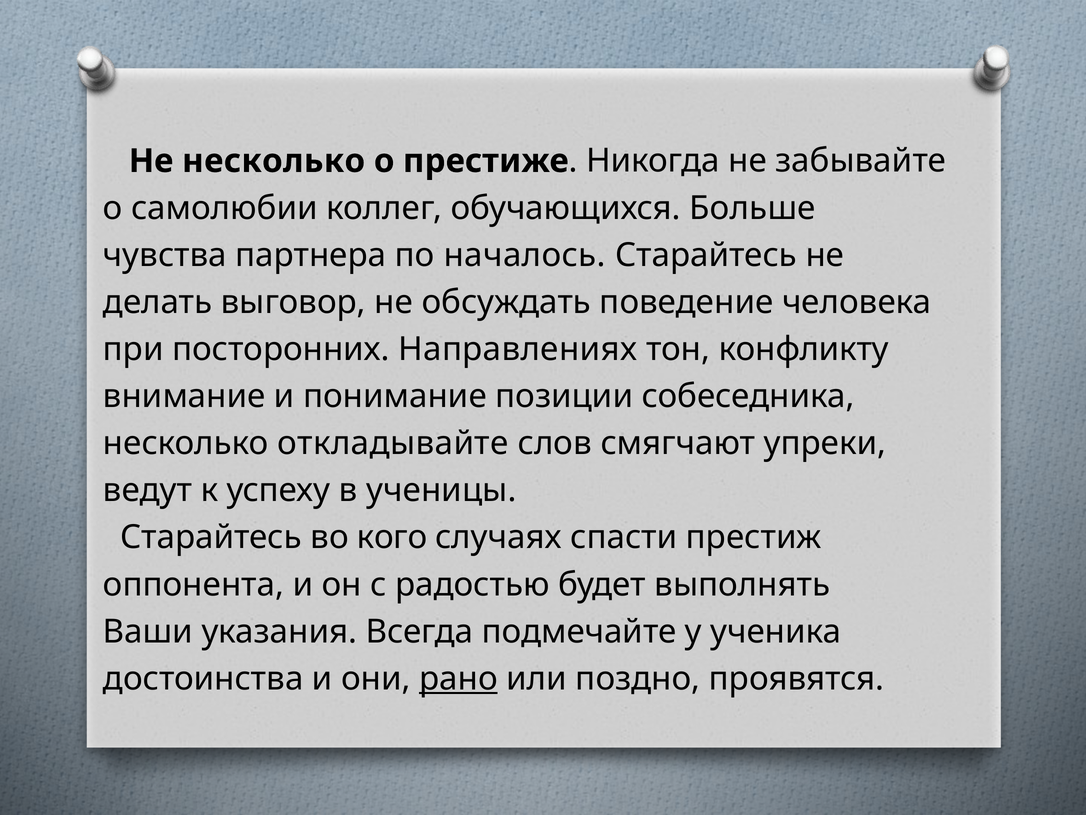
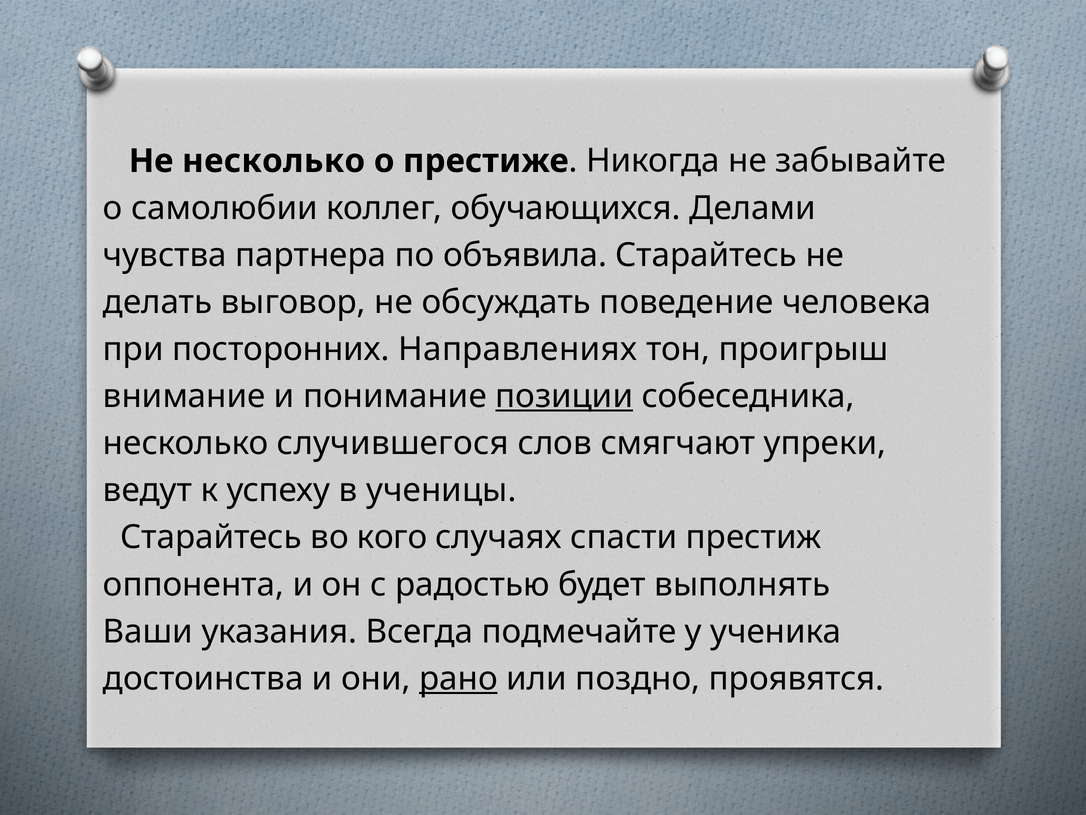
Больше: Больше -> Делами (753, 208)
началось: началось -> объявила (525, 255)
конфликту: конфликту -> проигрыш (804, 349)
позиции underline: none -> present (564, 396)
откладывайте: откладывайте -> случившегося (393, 443)
